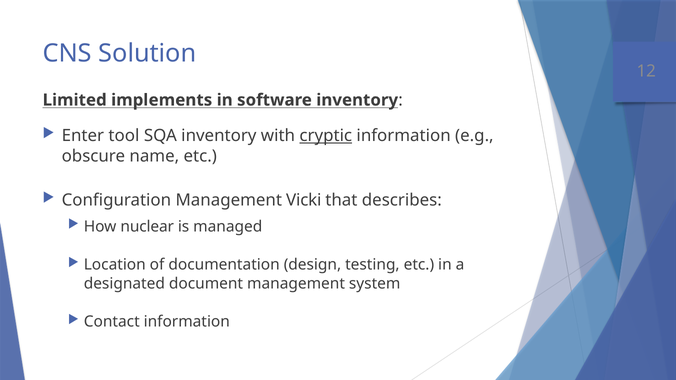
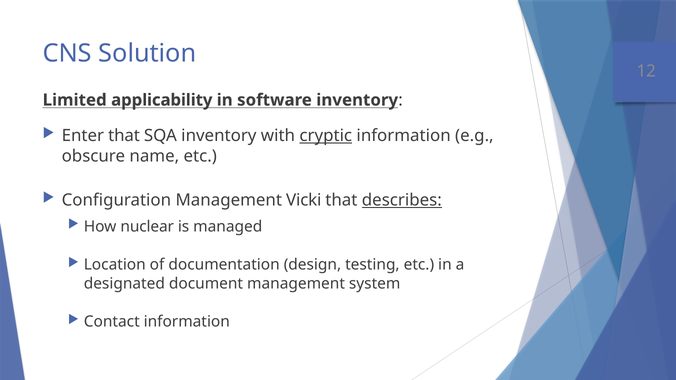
implements: implements -> applicability (162, 100)
Enter tool: tool -> that (124, 136)
describes underline: none -> present (402, 200)
